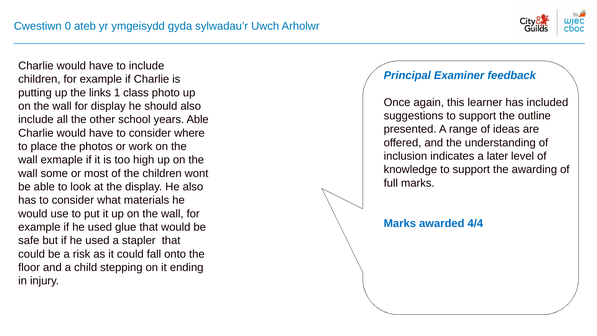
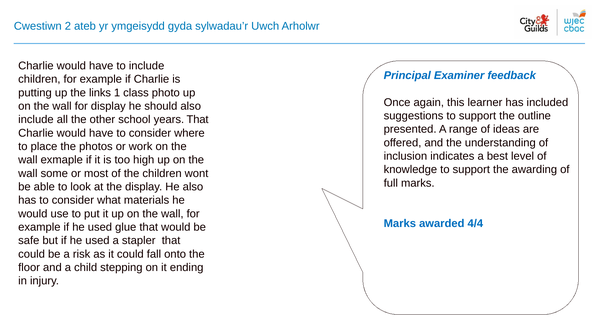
0: 0 -> 2 (68, 26)
years Able: Able -> That (198, 120)
later: later -> best (497, 156)
